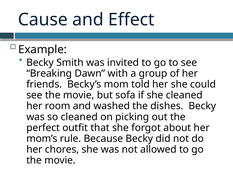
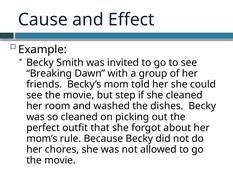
sofa: sofa -> step (126, 95)
